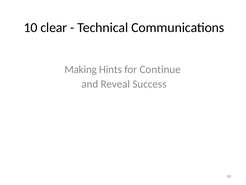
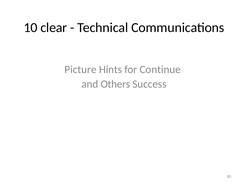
Making: Making -> Picture (80, 69)
Reveal: Reveal -> Others (115, 84)
